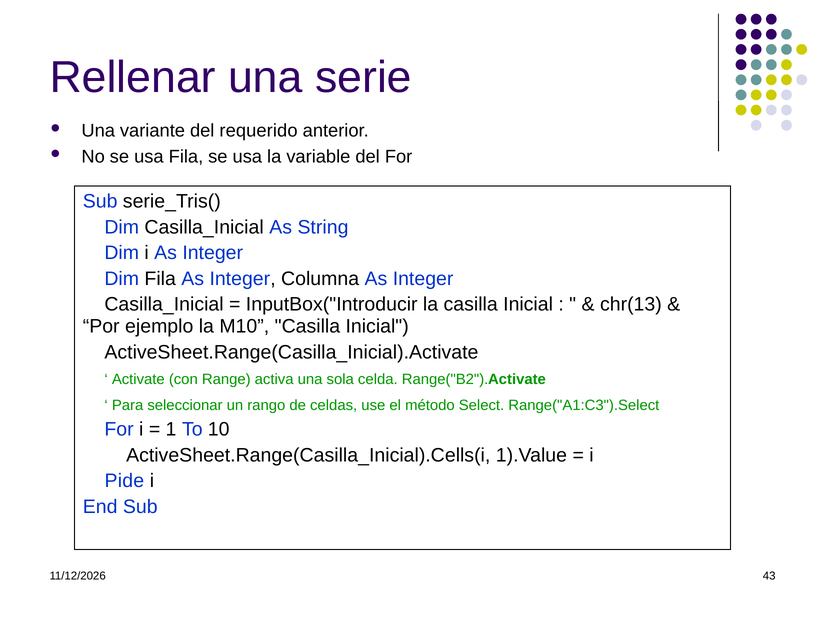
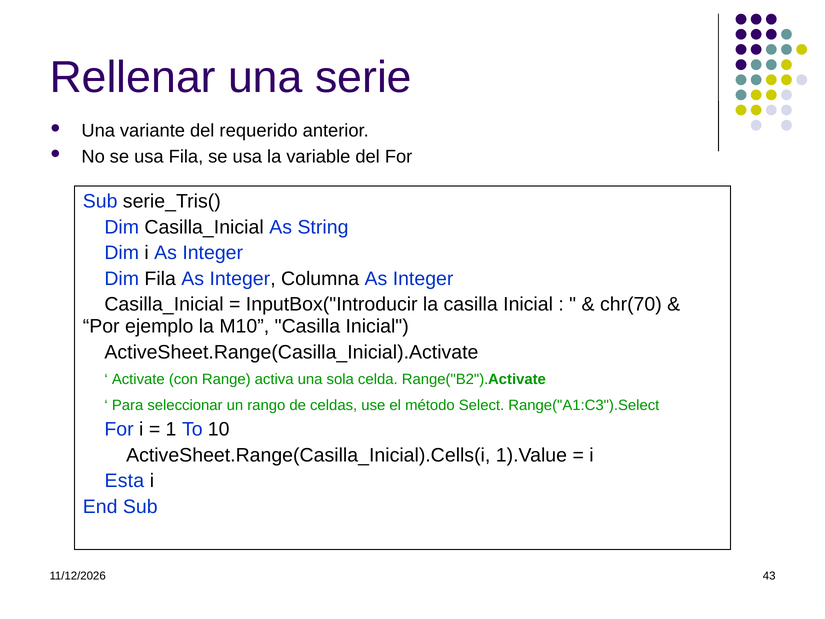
chr(13: chr(13 -> chr(70 (631, 304)
Pide: Pide -> Esta (124, 481)
